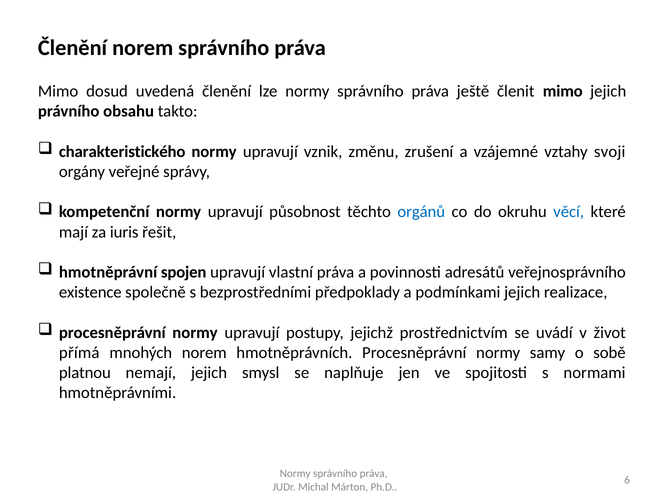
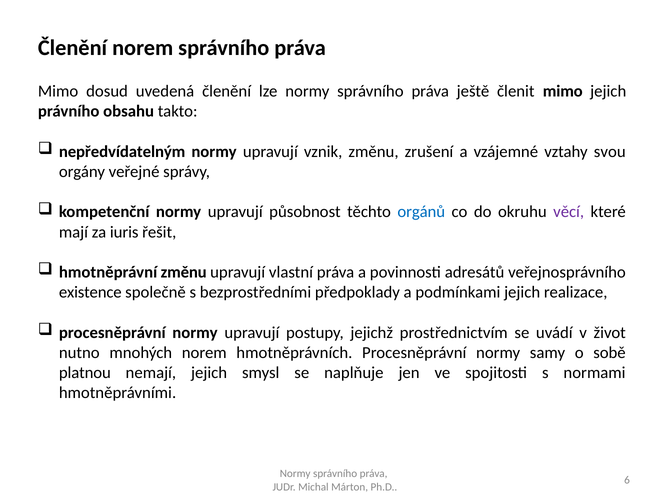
charakteristického: charakteristického -> nepředvídatelným (122, 151)
svoji: svoji -> svou (610, 151)
věcí colour: blue -> purple (569, 212)
hmotněprávní spojen: spojen -> změnu (184, 272)
přímá: přímá -> nutno (79, 352)
